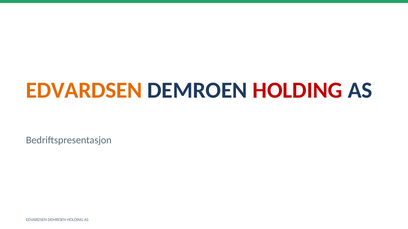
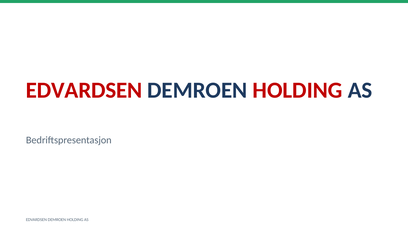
EDVARDSEN colour: orange -> red (84, 90)
